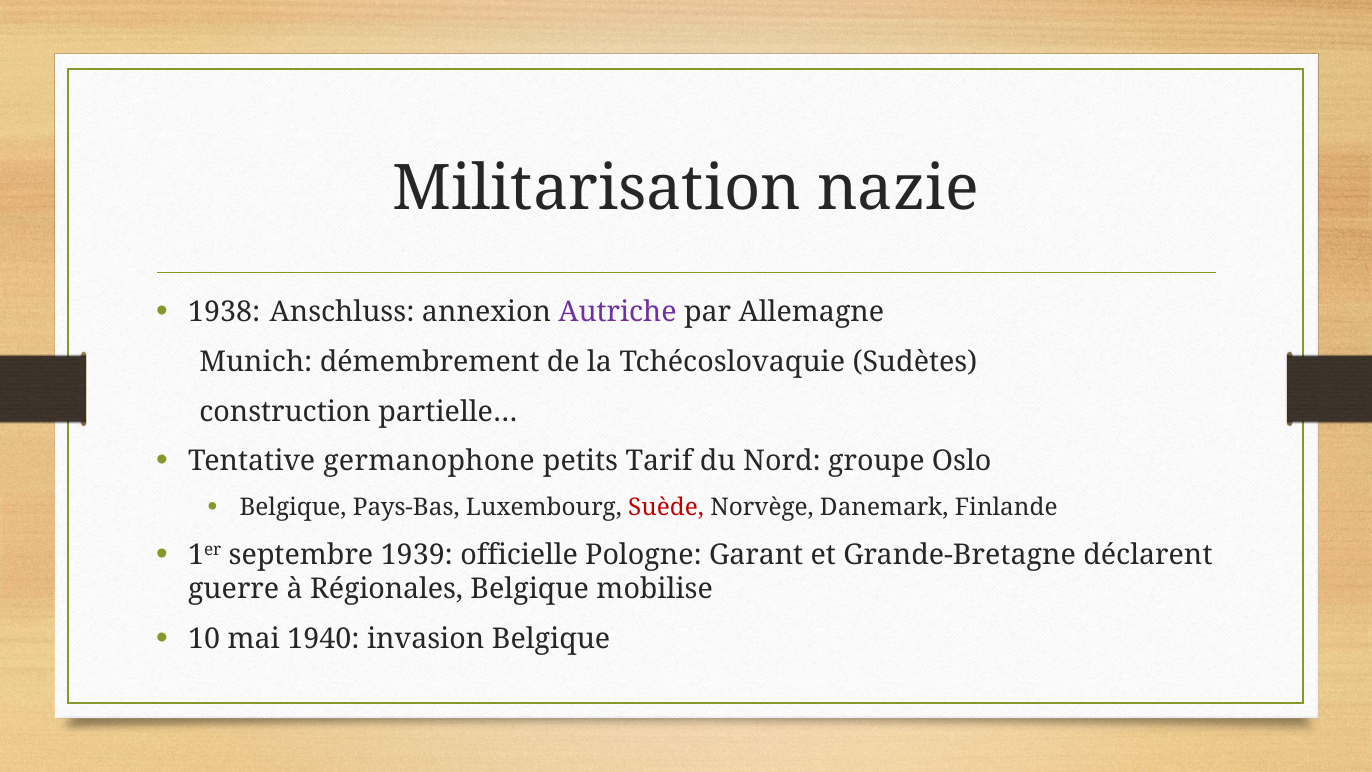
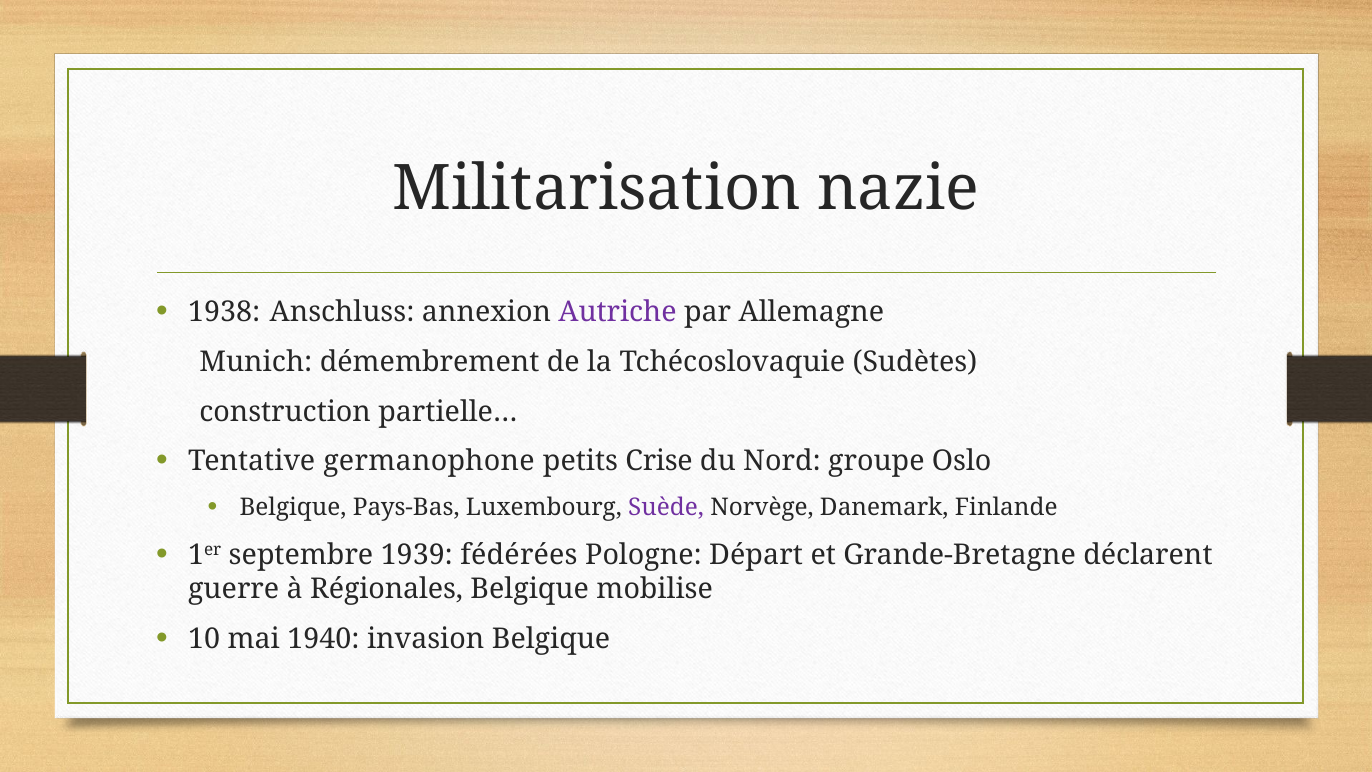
Tarif: Tarif -> Crise (659, 461)
Suède colour: red -> purple (666, 507)
officielle: officielle -> fédérées (519, 555)
Garant: Garant -> Départ (756, 555)
